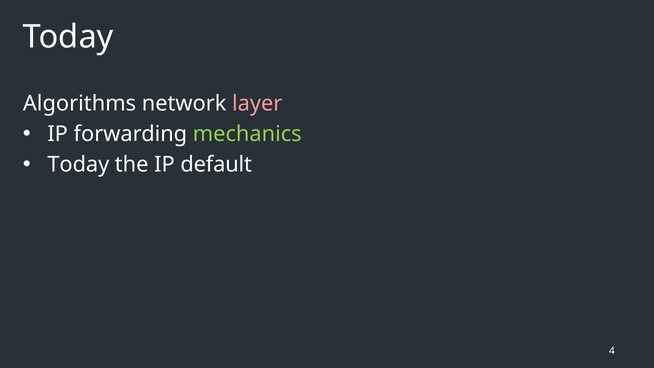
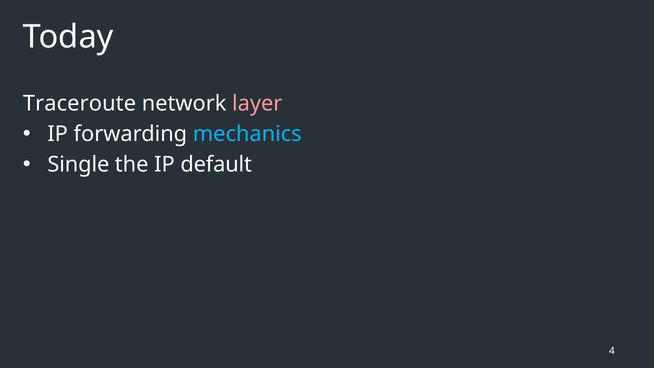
Algorithms: Algorithms -> Traceroute (79, 104)
mechanics colour: light green -> light blue (247, 134)
Today: Today -> Single (78, 165)
